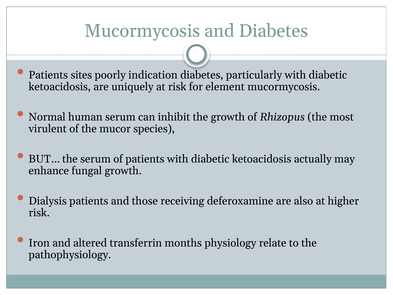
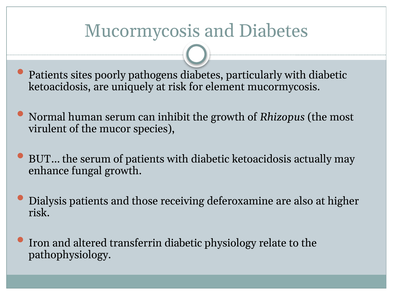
indication: indication -> pathogens (153, 75)
transferrin months: months -> diabetic (183, 243)
